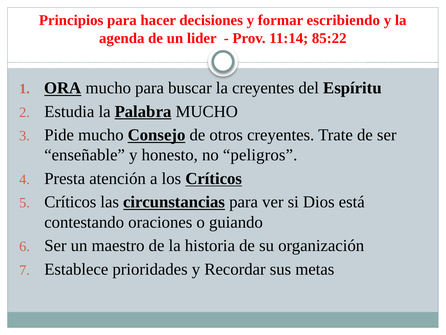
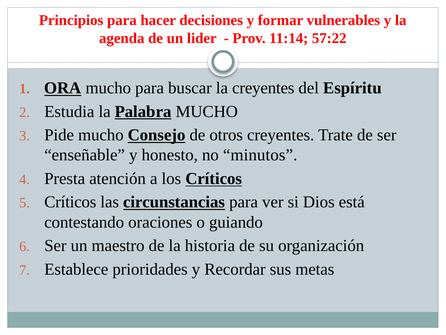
escribiendo: escribiendo -> vulnerables (343, 20)
85:22: 85:22 -> 57:22 (329, 38)
peligros: peligros -> minutos (260, 155)
